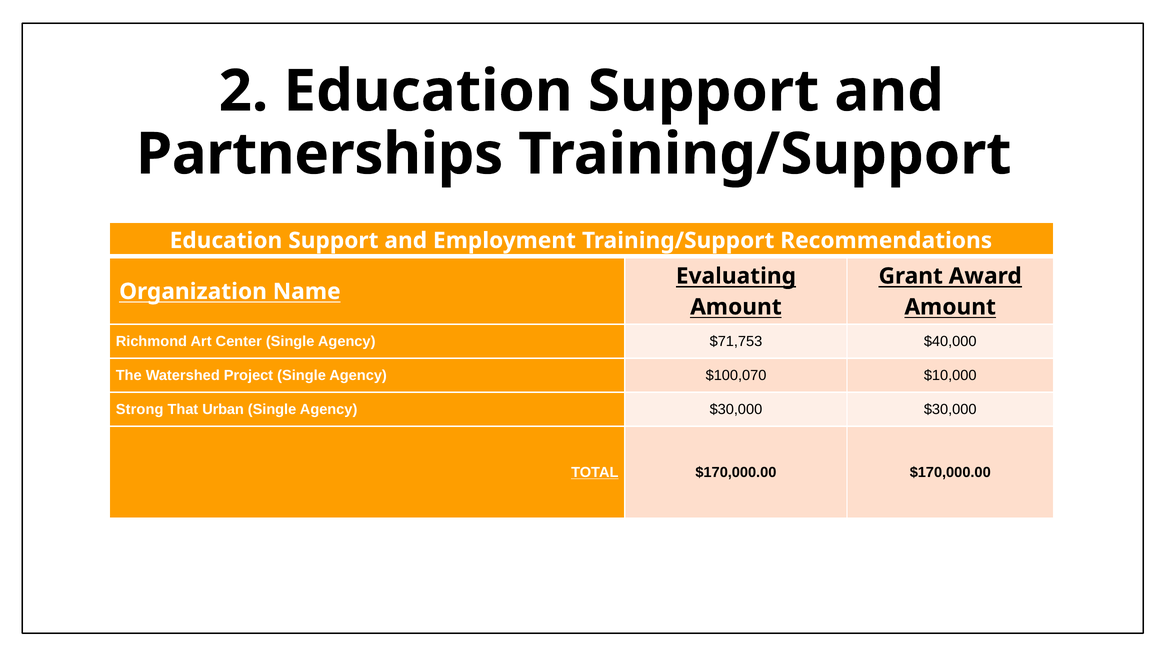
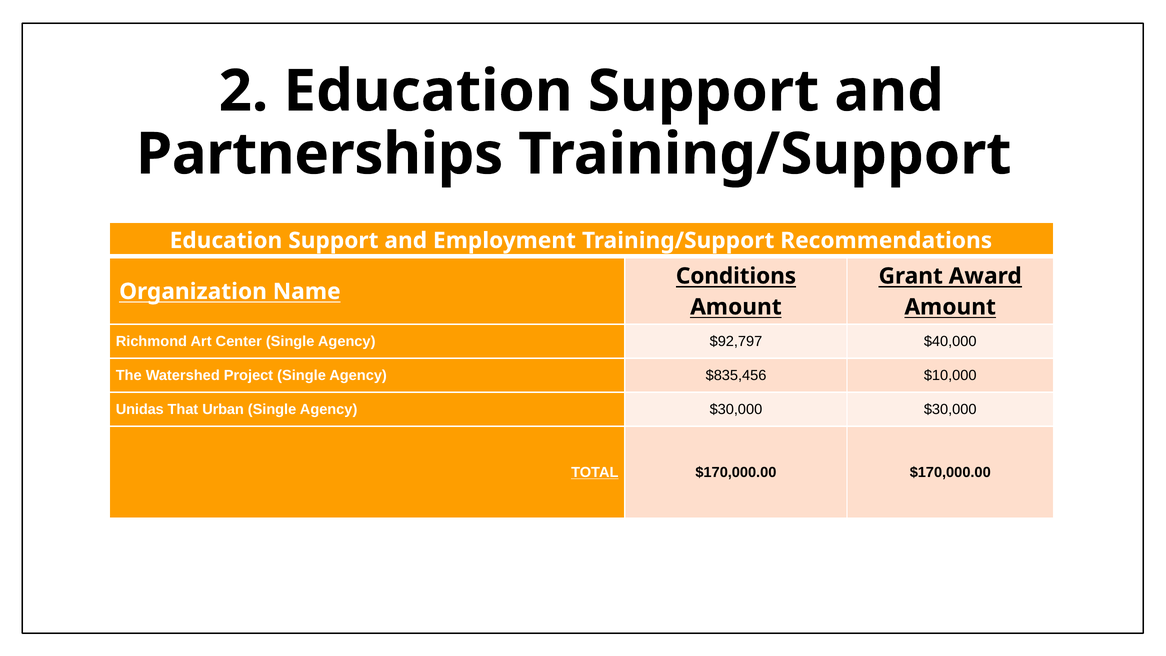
Evaluating: Evaluating -> Conditions (736, 276)
$71,753: $71,753 -> $92,797 (736, 341)
$100,070: $100,070 -> $835,456 (736, 375)
Strong: Strong -> Unidas (140, 409)
